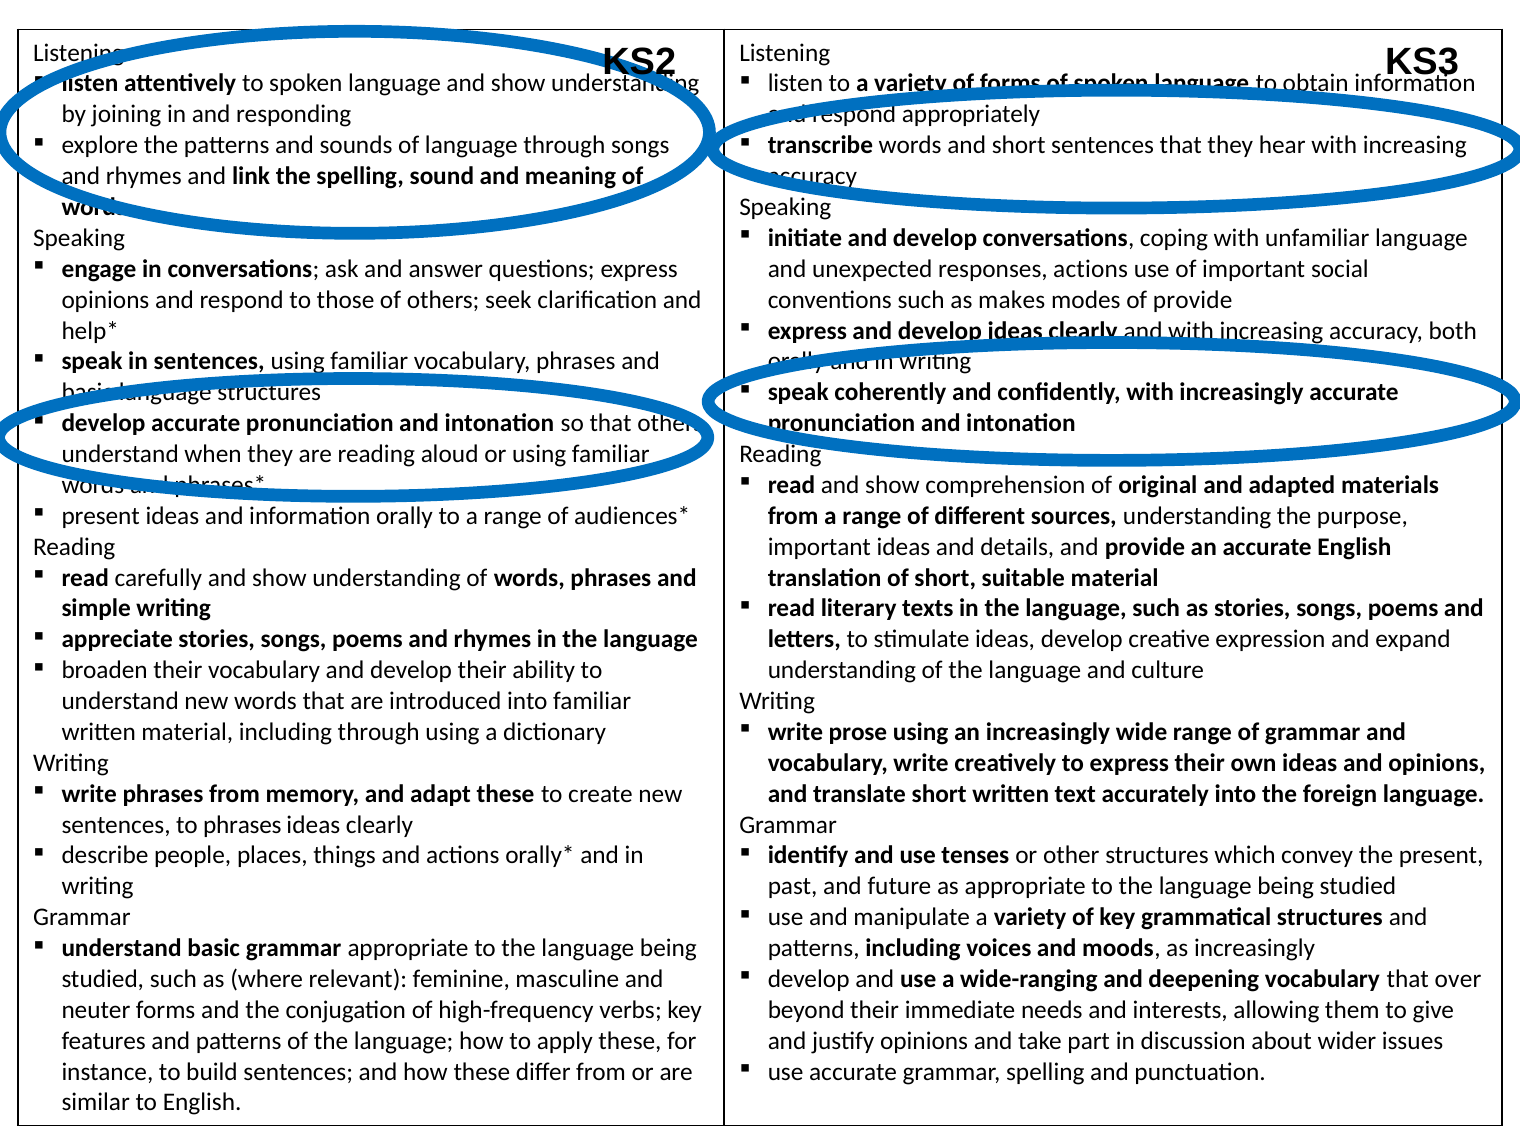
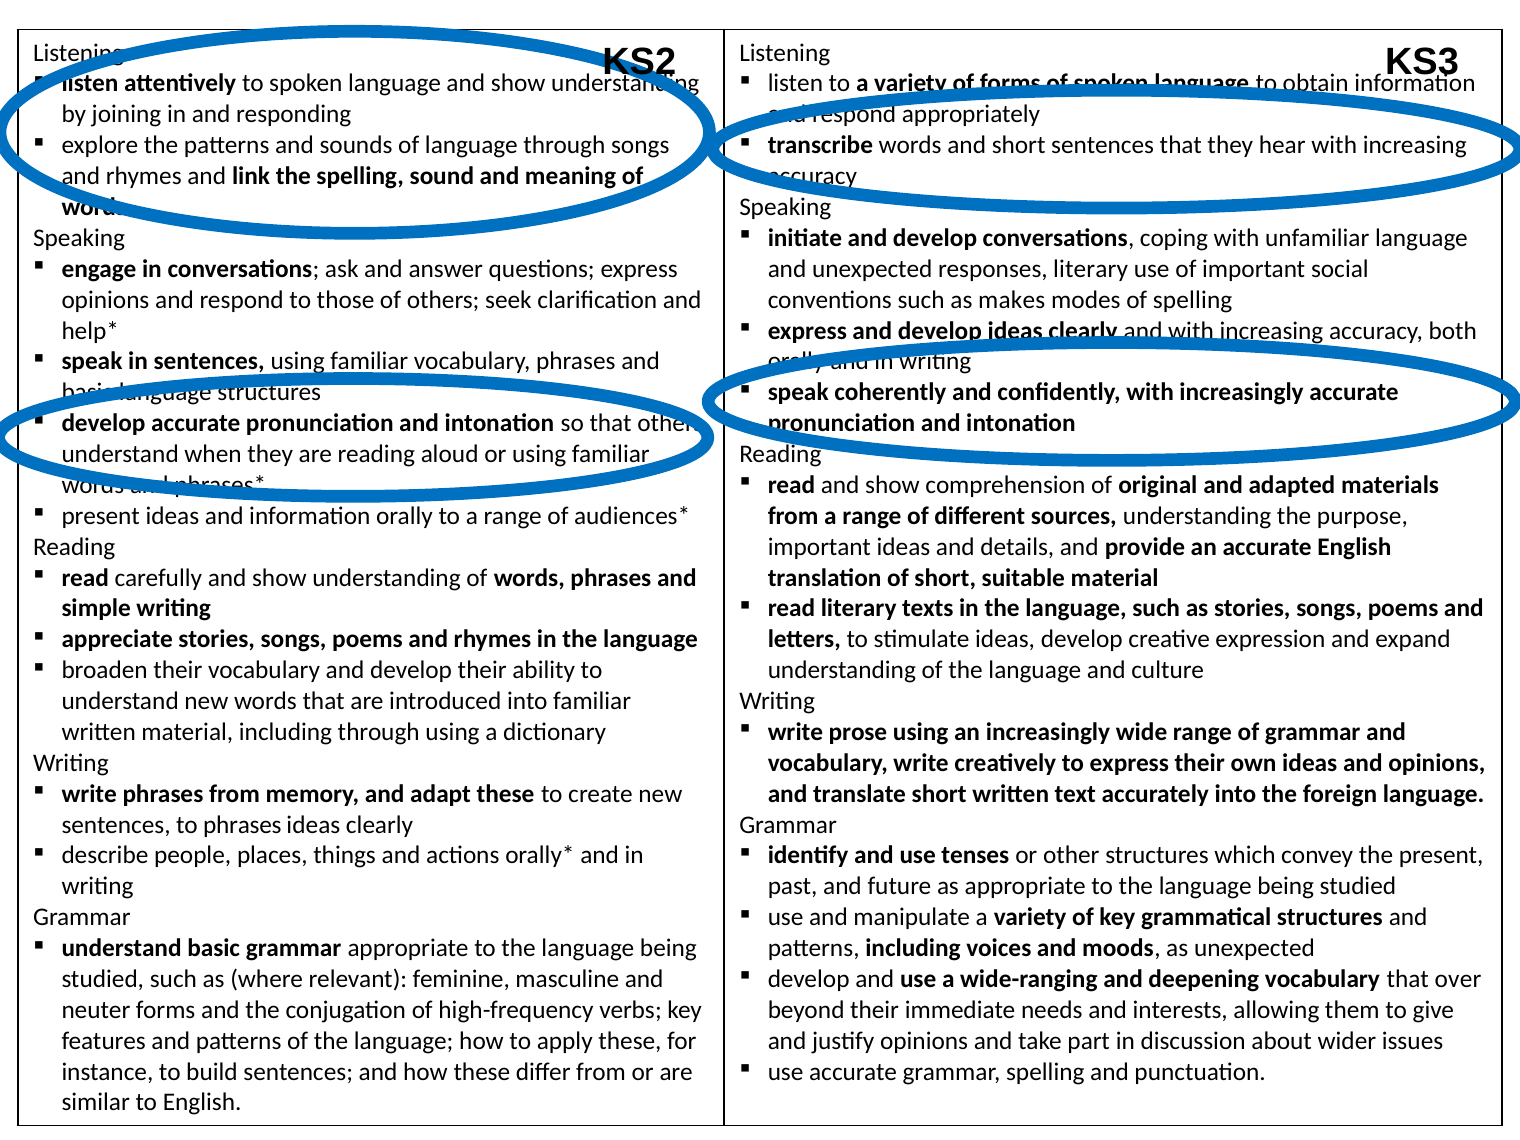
responses actions: actions -> literary (1091, 269)
of provide: provide -> spelling (1193, 300)
as increasingly: increasingly -> unexpected (1254, 948)
